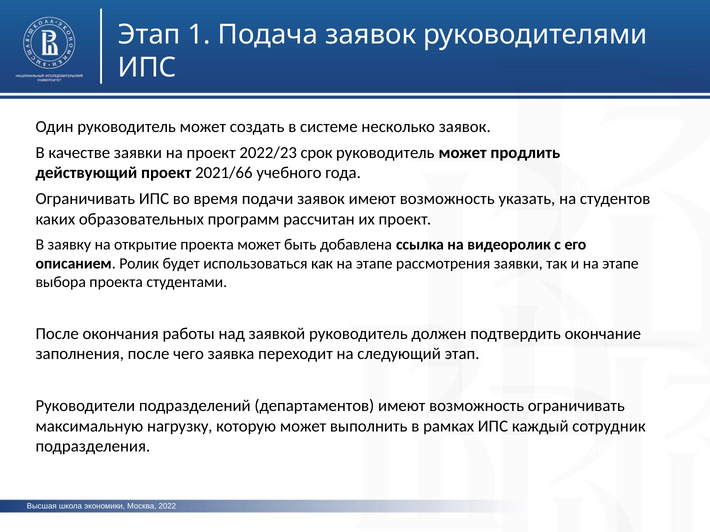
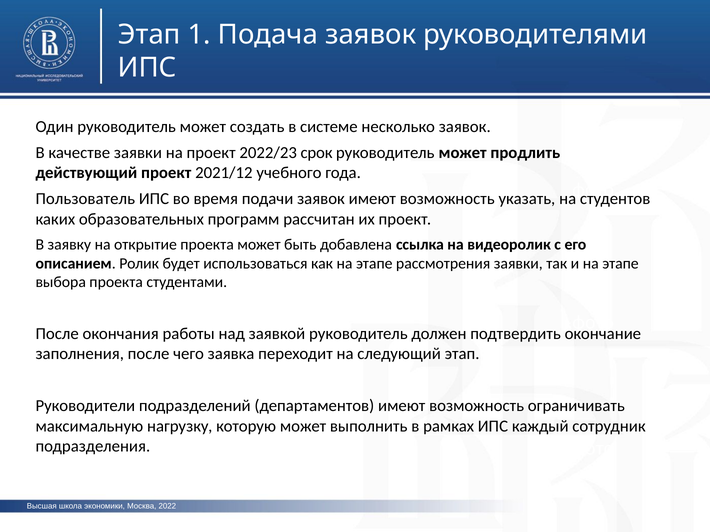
2021/66: 2021/66 -> 2021/12 (224, 173)
Ограничивать: Ограничивать -> Пользователь (85, 199)
